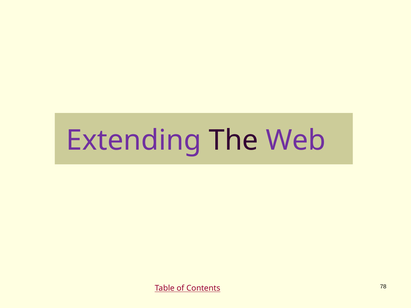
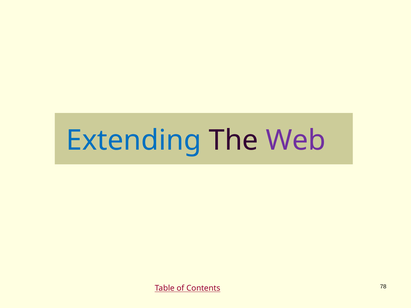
Extending colour: purple -> blue (134, 141)
